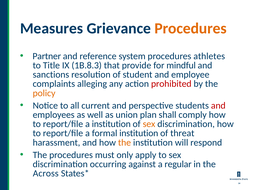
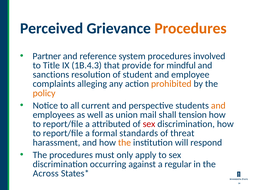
Measures: Measures -> Perceived (52, 28)
athletes: athletes -> involved (209, 56)
1B.8.3: 1B.8.3 -> 1B.4.3 (87, 66)
prohibited colour: red -> orange (171, 84)
and colour: red -> orange (218, 106)
plan: plan -> mail (148, 115)
comply: comply -> tension (193, 115)
a institution: institution -> attributed (111, 124)
sex colour: orange -> red (149, 124)
formal institution: institution -> standards (139, 134)
